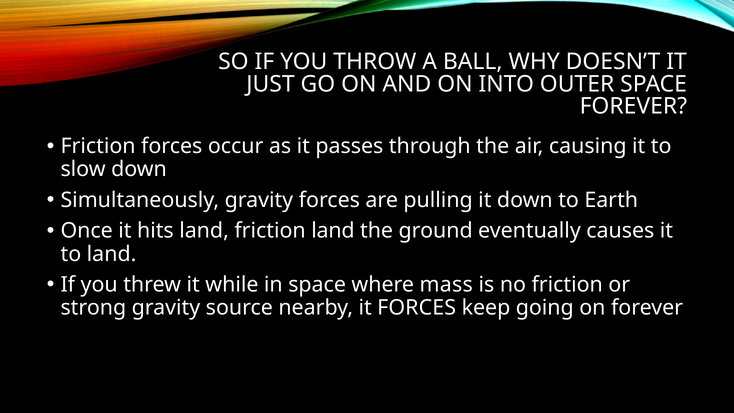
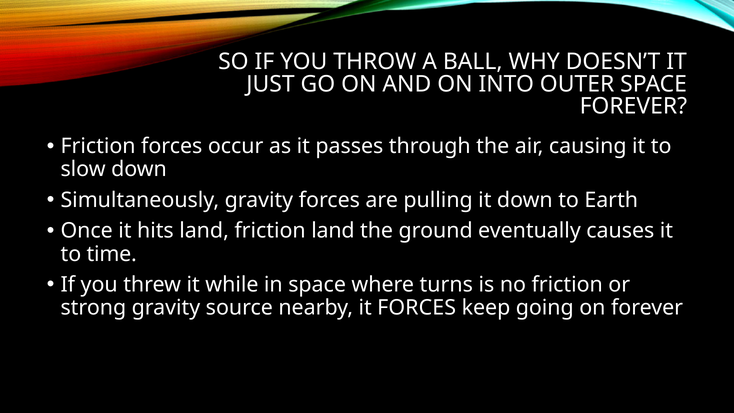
to land: land -> time (112, 254)
mass: mass -> turns (446, 285)
